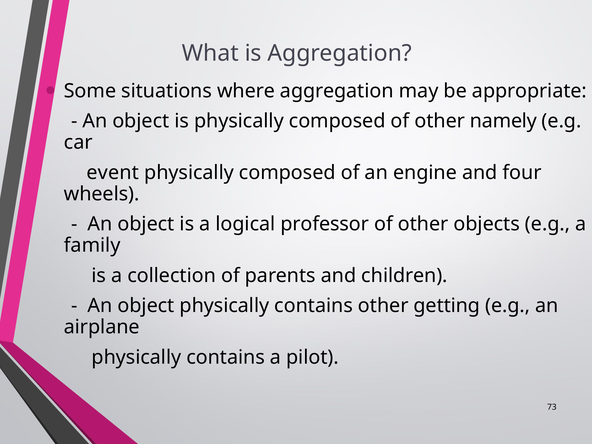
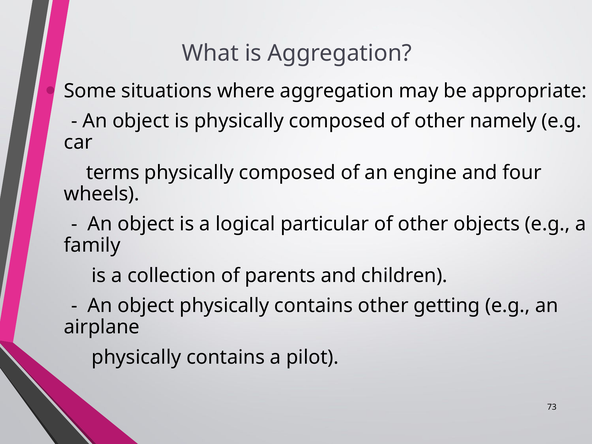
event: event -> terms (113, 173)
professor: professor -> particular (325, 224)
